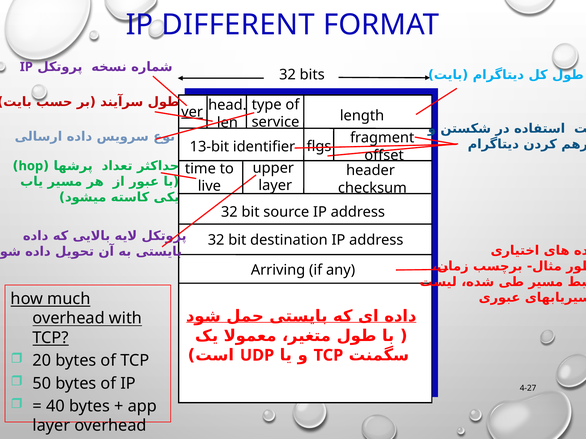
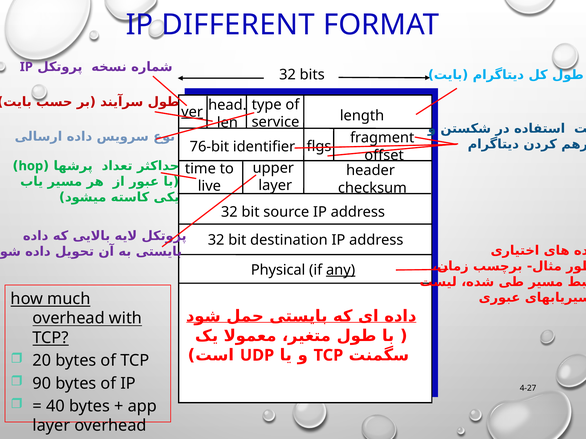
13-bit: 13-bit -> 76-bit (209, 147)
Arriving: Arriving -> Physical (278, 270)
any underline: none -> present (341, 270)
50: 50 -> 90 (42, 384)
